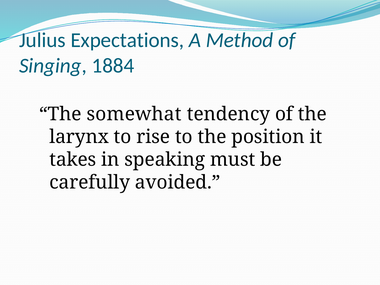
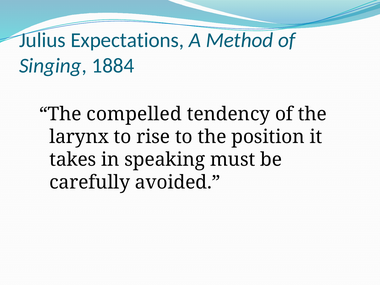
somewhat: somewhat -> compelled (134, 114)
